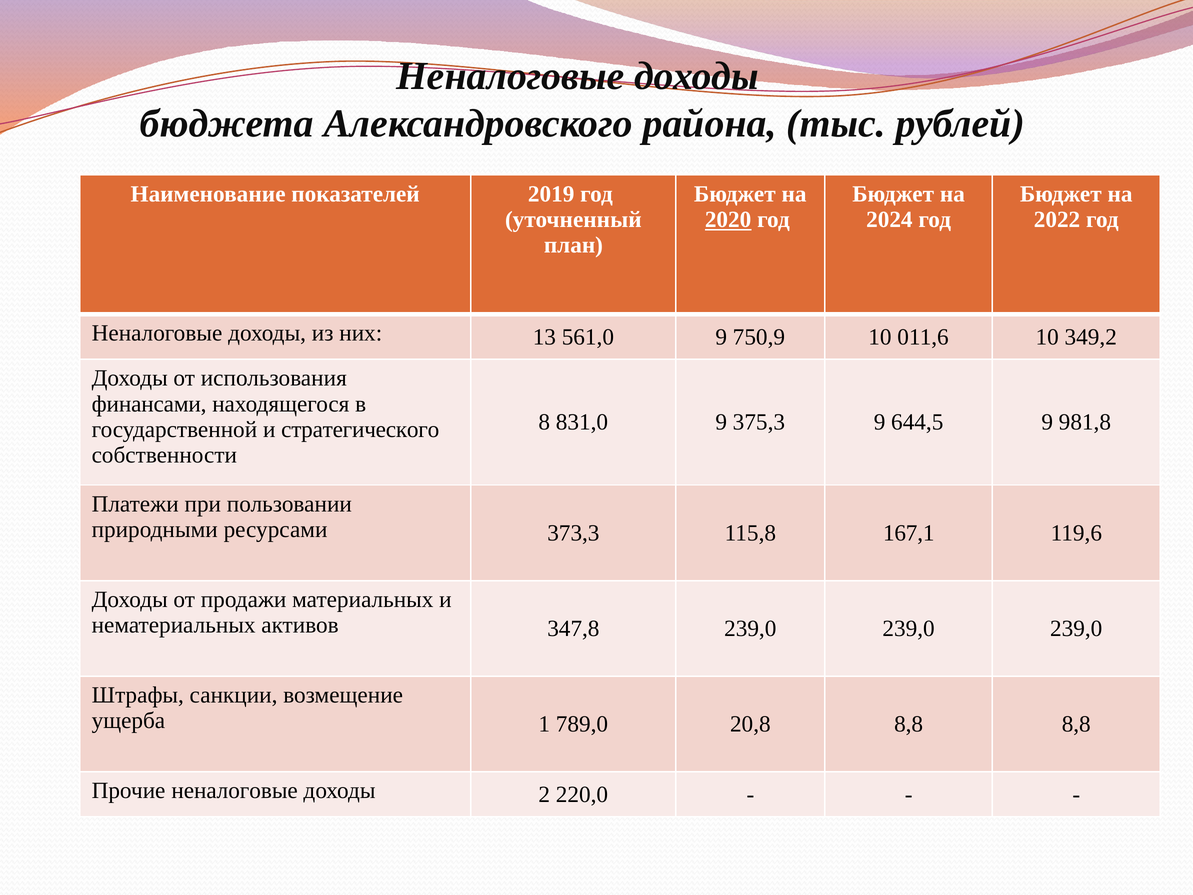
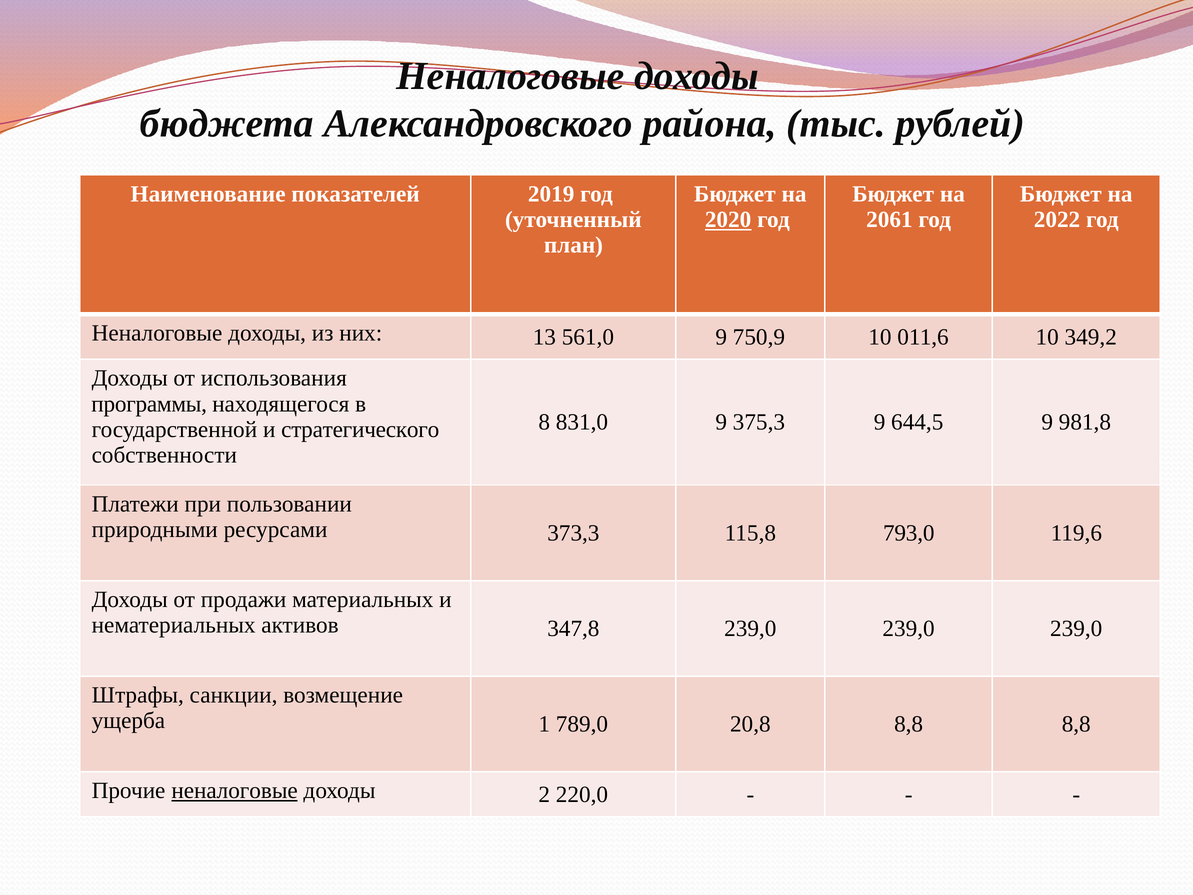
2024: 2024 -> 2061 (889, 220)
финансами: финансами -> программы (149, 404)
167,1: 167,1 -> 793,0 (909, 533)
неналоговые underline: none -> present (235, 790)
